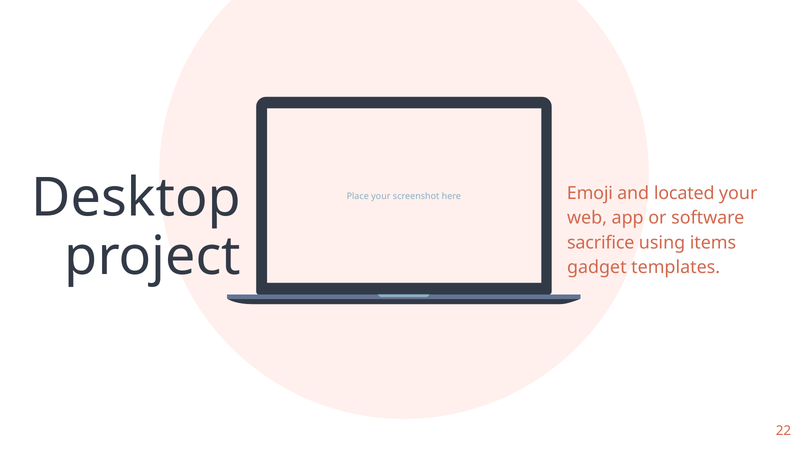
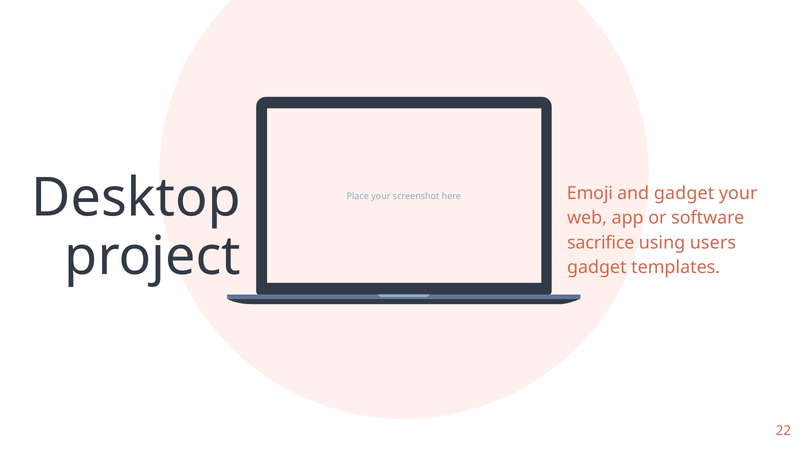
and located: located -> gadget (684, 193)
items: items -> users (713, 242)
